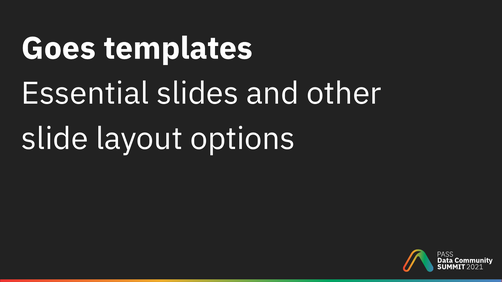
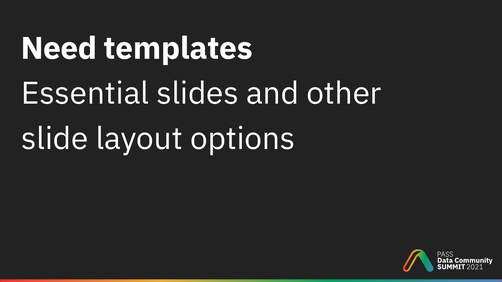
Goes: Goes -> Need (59, 49)
